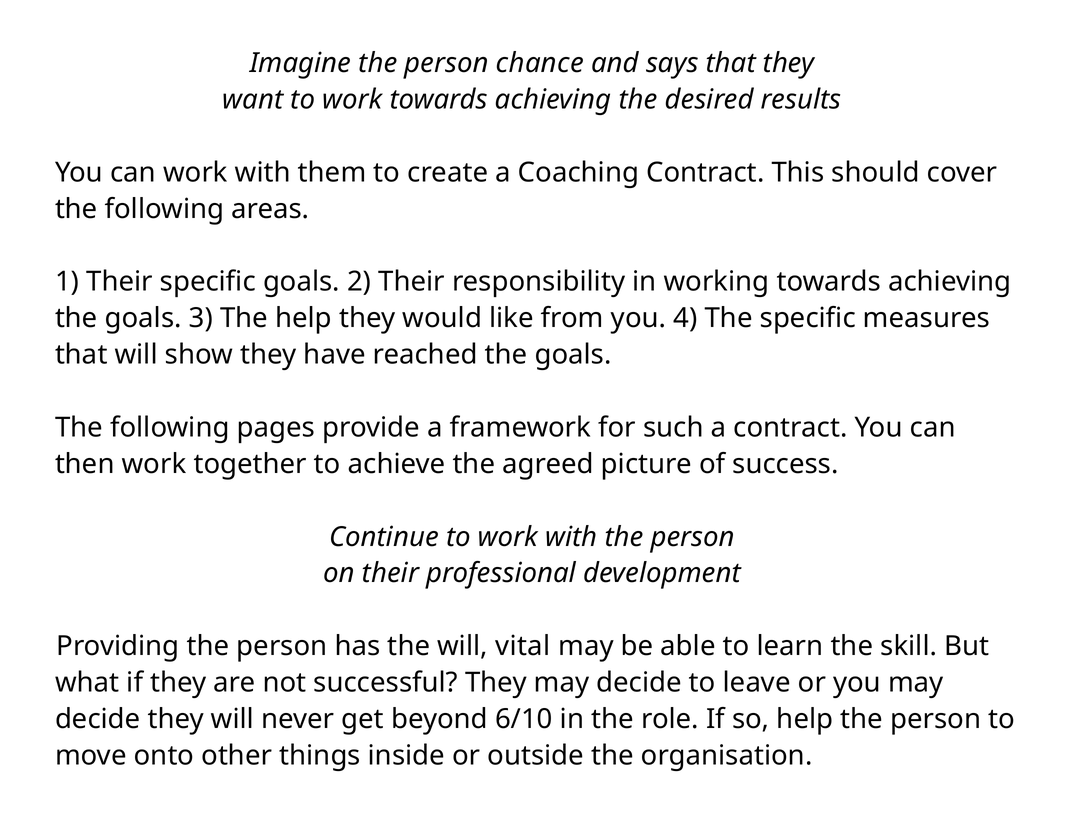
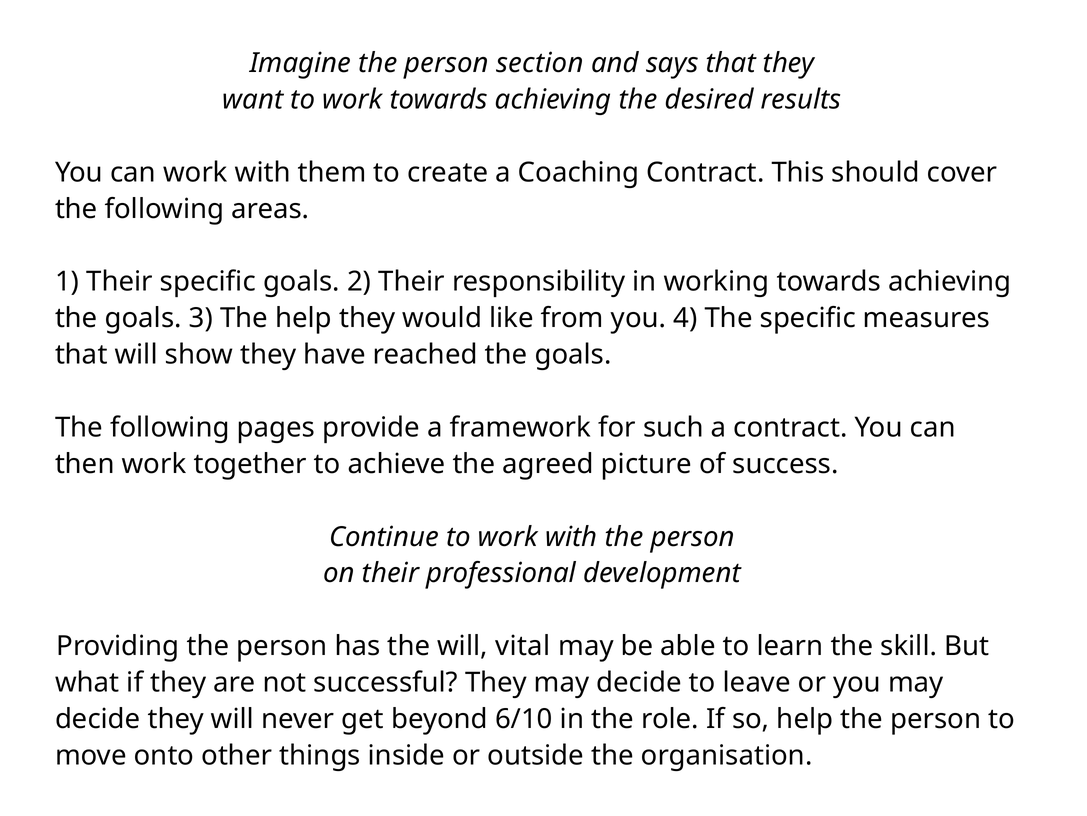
chance: chance -> section (540, 63)
